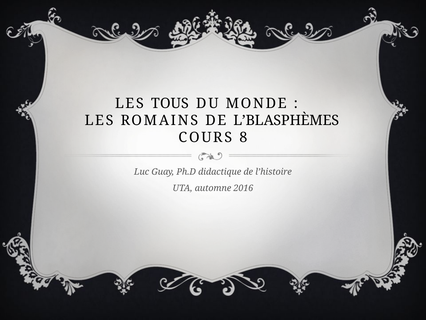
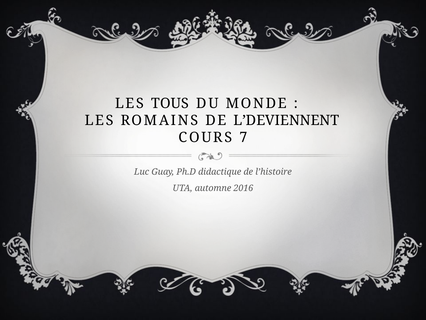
L’BLASPHÈMES: L’BLASPHÈMES -> L’DEVIENNENT (286, 120)
8: 8 -> 7 (243, 137)
